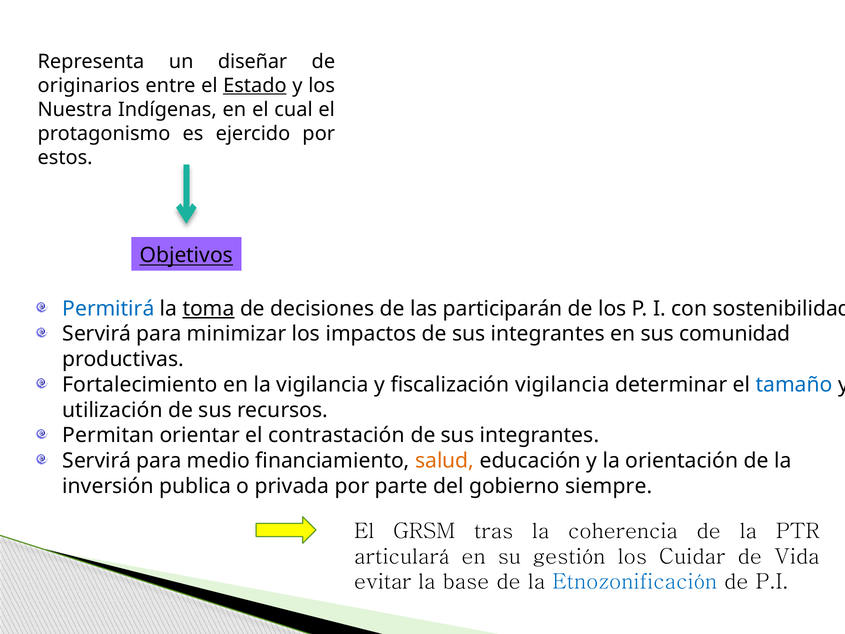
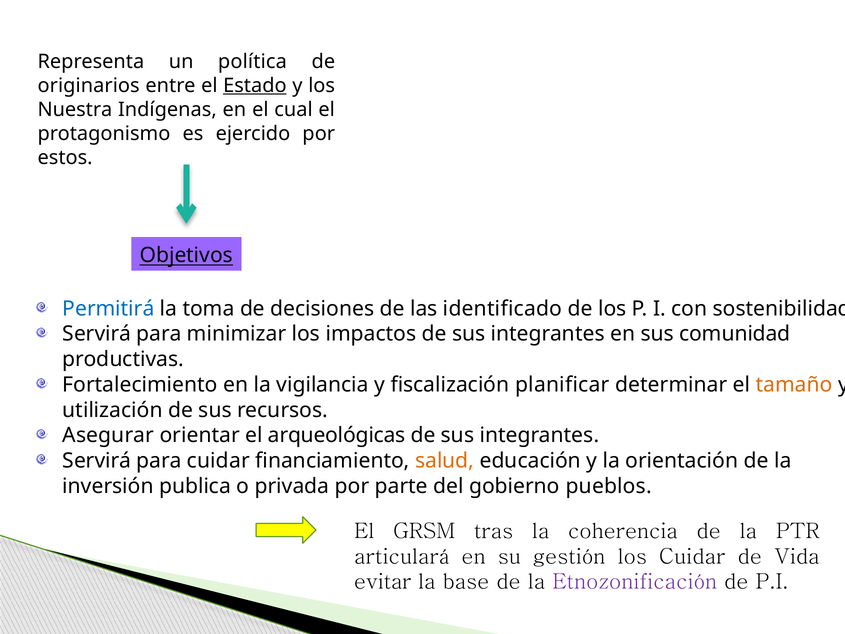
diseñar: diseñar -> política (252, 62)
toma underline: present -> none (209, 309)
participarán: participarán -> identificado (503, 309)
fiscalización vigilancia: vigilancia -> planificar (562, 385)
tamaño colour: blue -> orange (794, 385)
Permitan: Permitan -> Asegurar (108, 435)
contrastación: contrastación -> arqueológicas (337, 435)
para medio: medio -> cuidar (218, 461)
siempre: siempre -> pueblos (609, 486)
Etnozonificación colour: blue -> purple (635, 582)
